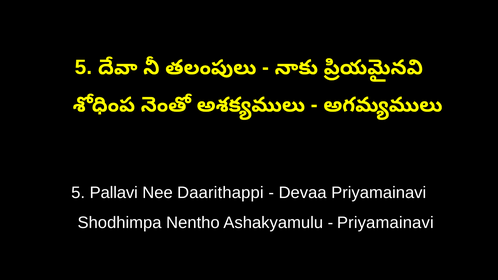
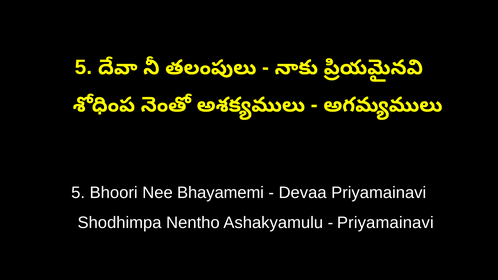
Pallavi: Pallavi -> Bhoori (114, 193)
Daarithappi: Daarithappi -> Bhayamemi (220, 193)
